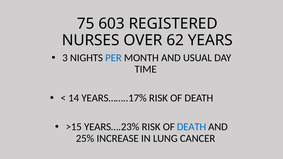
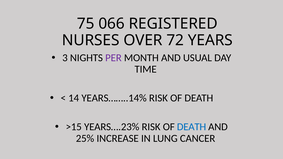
603: 603 -> 066 (112, 24)
62: 62 -> 72 (175, 40)
PER colour: blue -> purple (113, 58)
YEARS……..17%: YEARS……..17% -> YEARS……..14% (114, 98)
